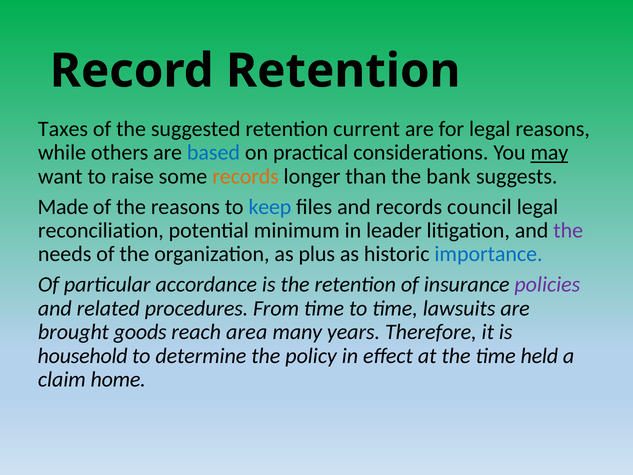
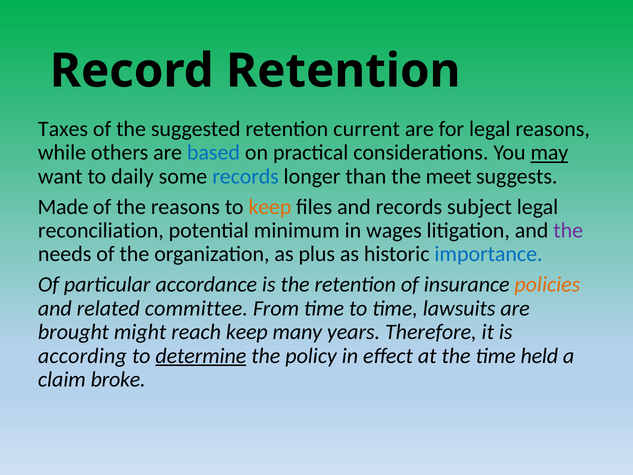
raise: raise -> daily (132, 176)
records colour: orange -> blue (246, 176)
bank: bank -> meet (449, 176)
keep colour: blue -> orange (270, 207)
council: council -> subject (479, 207)
leader: leader -> wages (394, 230)
policies colour: purple -> orange (547, 284)
procedures: procedures -> committee (196, 308)
goods: goods -> might (140, 332)
reach area: area -> keep (247, 332)
household: household -> according (82, 356)
determine underline: none -> present (201, 356)
home: home -> broke (118, 379)
